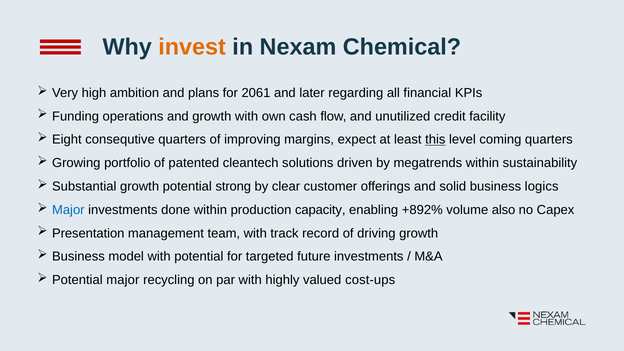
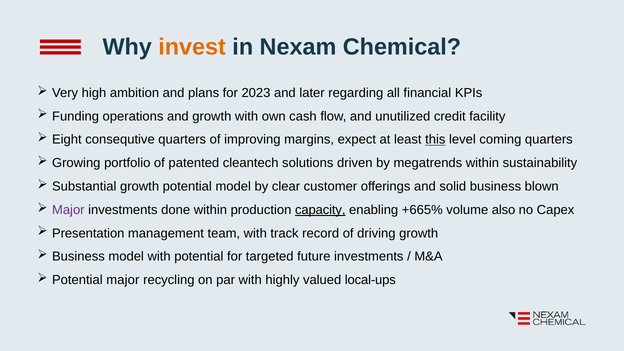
2061: 2061 -> 2023 (256, 93)
potential strong: strong -> model (233, 186)
logics: logics -> blown (542, 186)
Major colour: blue -> purple (68, 210)
capacity underline: none -> present (320, 210)
+892%: +892% -> +665% (422, 210)
cost-ups: cost-ups -> local-ups (370, 280)
